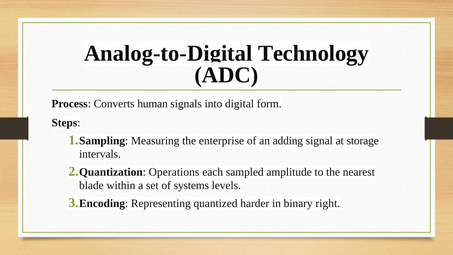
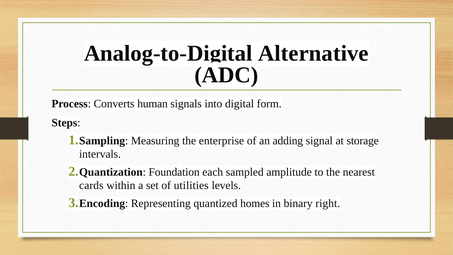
Technology: Technology -> Alternative (313, 53)
Operations: Operations -> Foundation (174, 172)
blade: blade -> cards (91, 185)
systems: systems -> utilities (191, 185)
harder: harder -> homes (255, 203)
